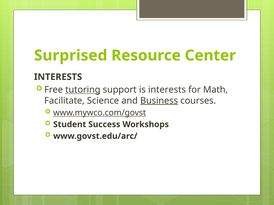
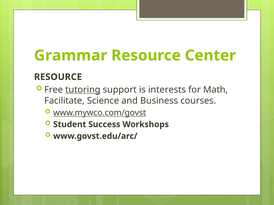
Surprised: Surprised -> Grammar (71, 56)
INTERESTS: INTERESTS -> RESOURCE (58, 77)
Business underline: present -> none (159, 101)
